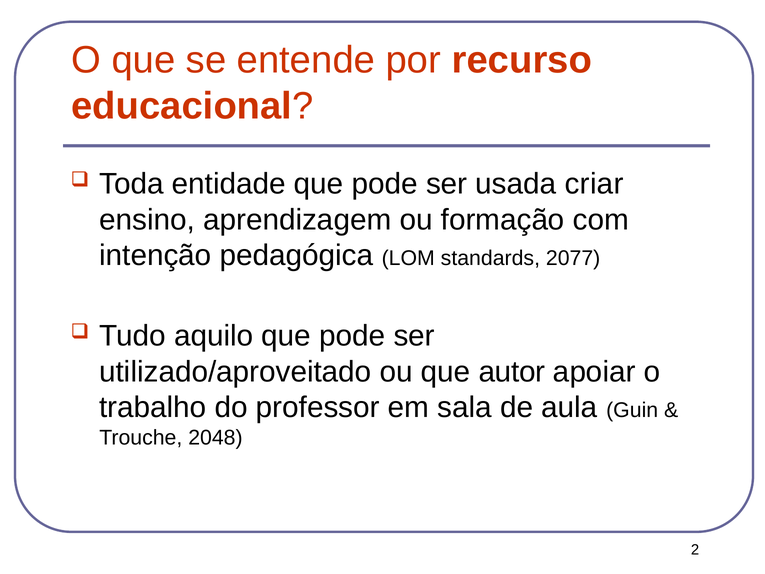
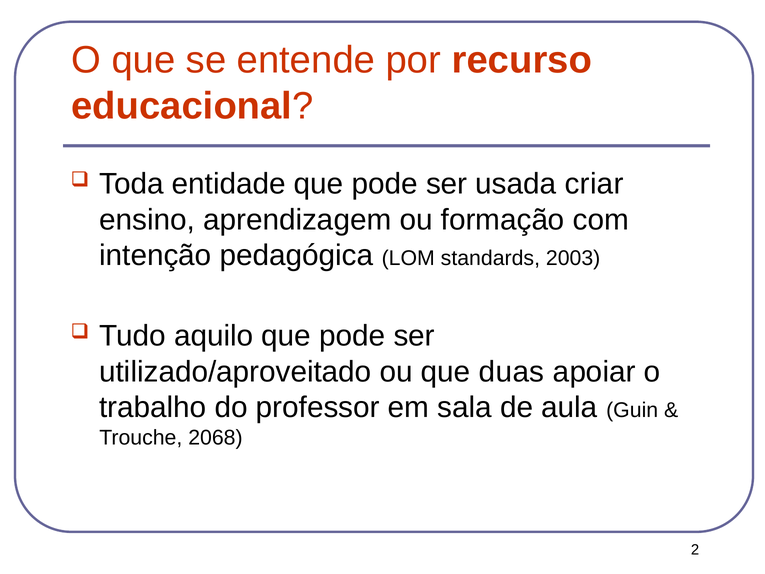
2077: 2077 -> 2003 (573, 258)
autor: autor -> duas (512, 372)
2048: 2048 -> 2068 (215, 437)
